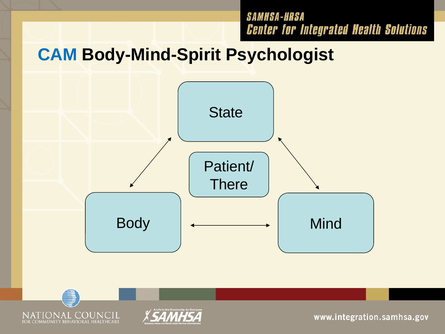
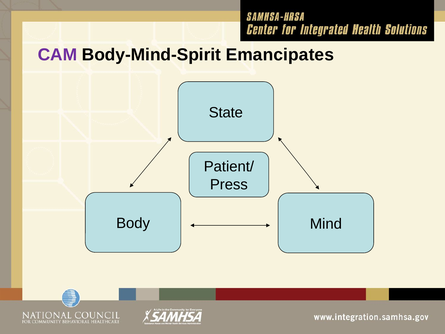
CAM colour: blue -> purple (58, 55)
Psychologist: Psychologist -> Emancipates (280, 55)
There: There -> Press (229, 184)
